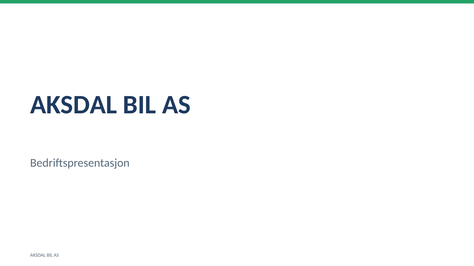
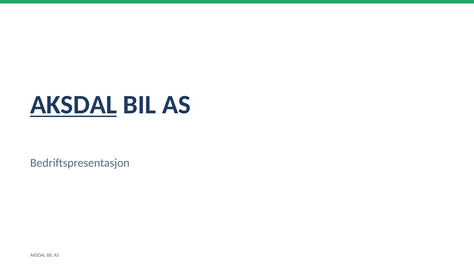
AKSDAL underline: none -> present (74, 105)
